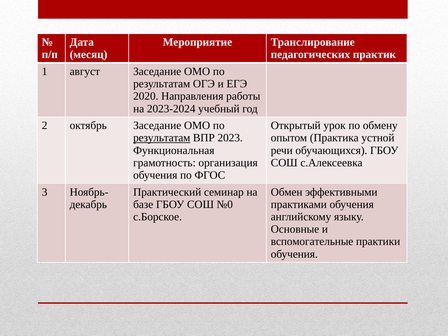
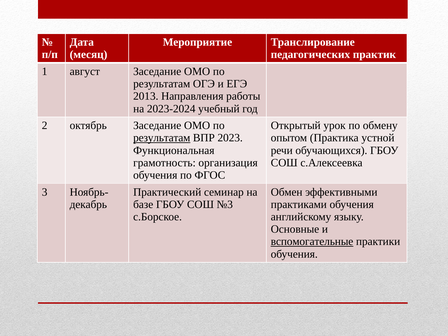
2020: 2020 -> 2013 (146, 96)
№0: №0 -> №3 (225, 204)
вспомогательные underline: none -> present (312, 242)
